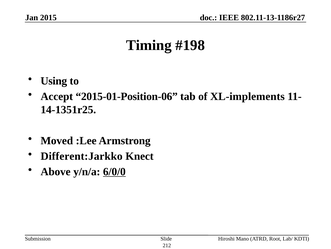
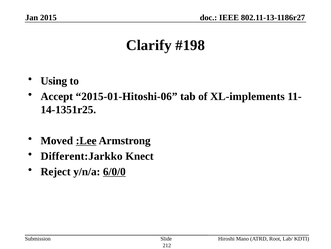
Timing: Timing -> Clarify (149, 45)
2015-01-Position-06: 2015-01-Position-06 -> 2015-01-Hitoshi-06 (127, 96)
:Lee underline: none -> present (86, 140)
Above: Above -> Reject (56, 171)
